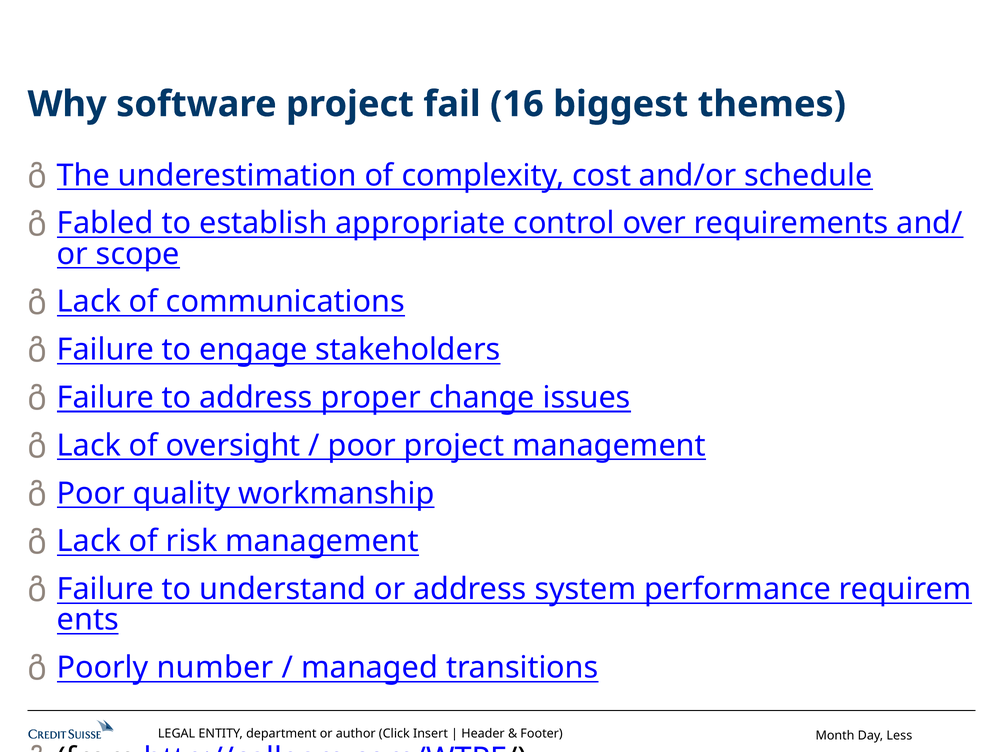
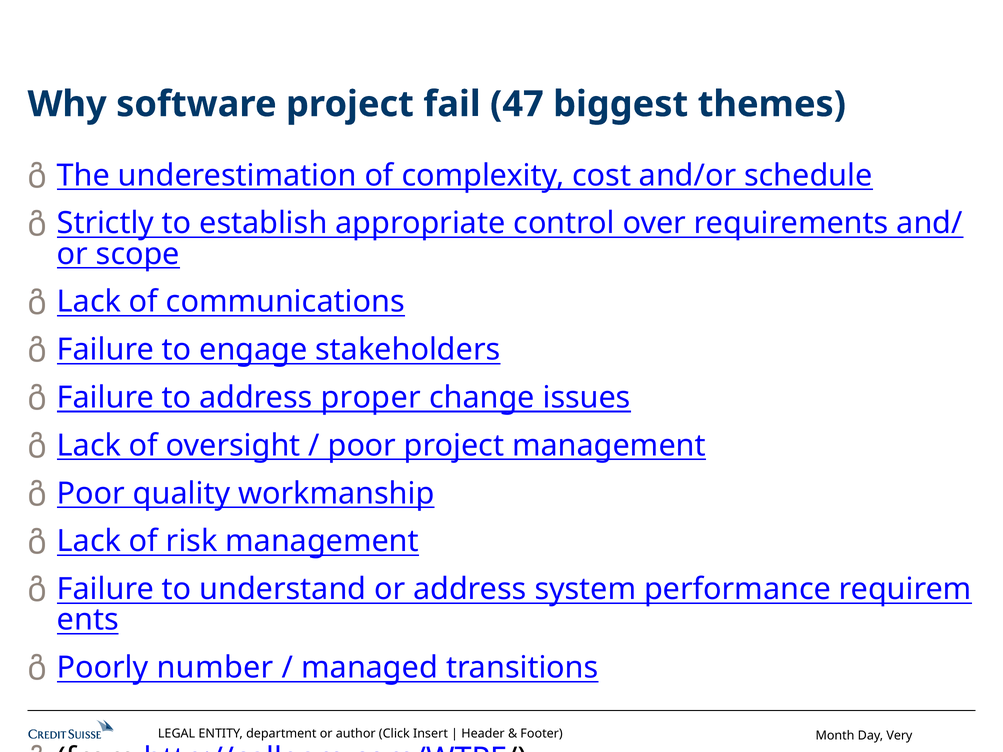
16: 16 -> 47 (517, 104)
Fabled: Fabled -> Strictly (105, 223)
Less: Less -> Very (899, 736)
